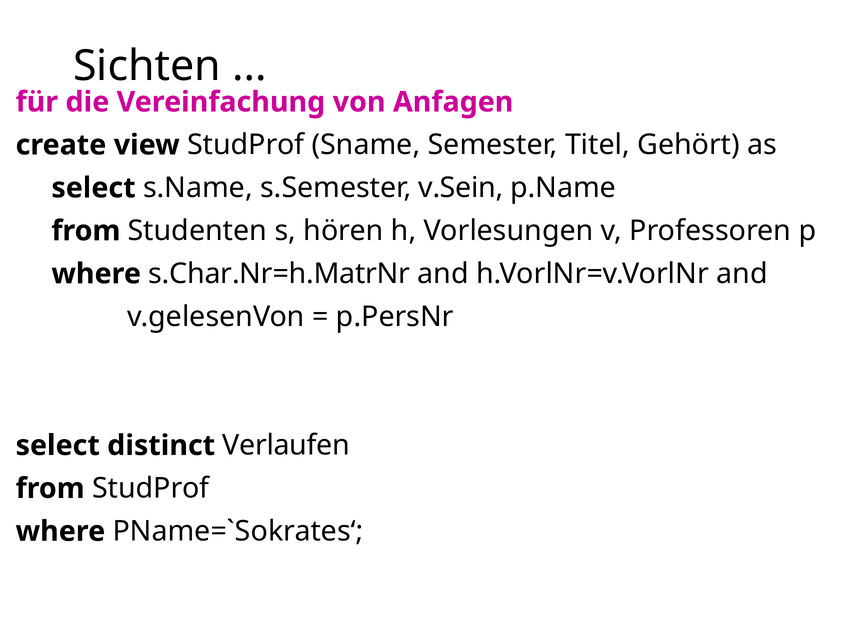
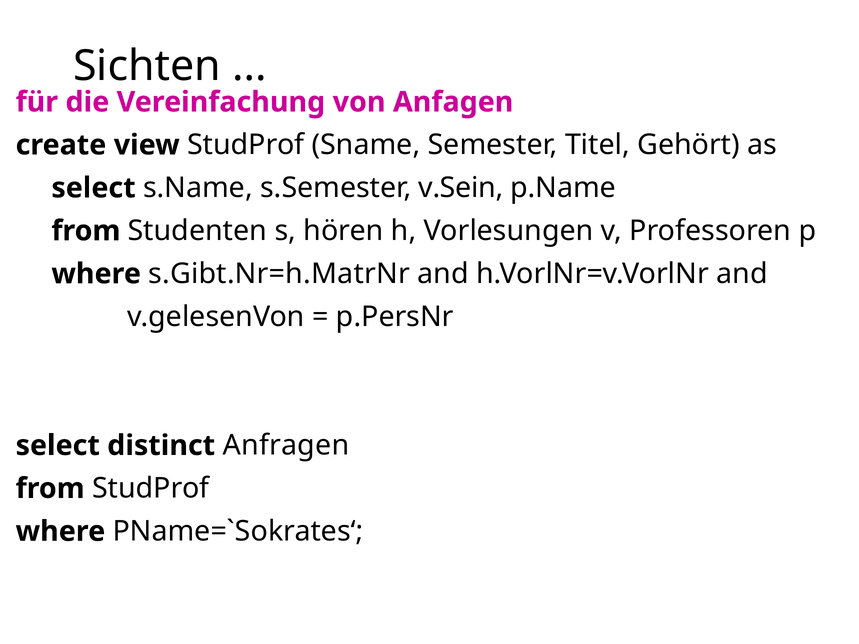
s.Char.Nr=h.MatrNr: s.Char.Nr=h.MatrNr -> s.Gibt.Nr=h.MatrNr (279, 274)
Verlaufen: Verlaufen -> Anfragen (286, 446)
